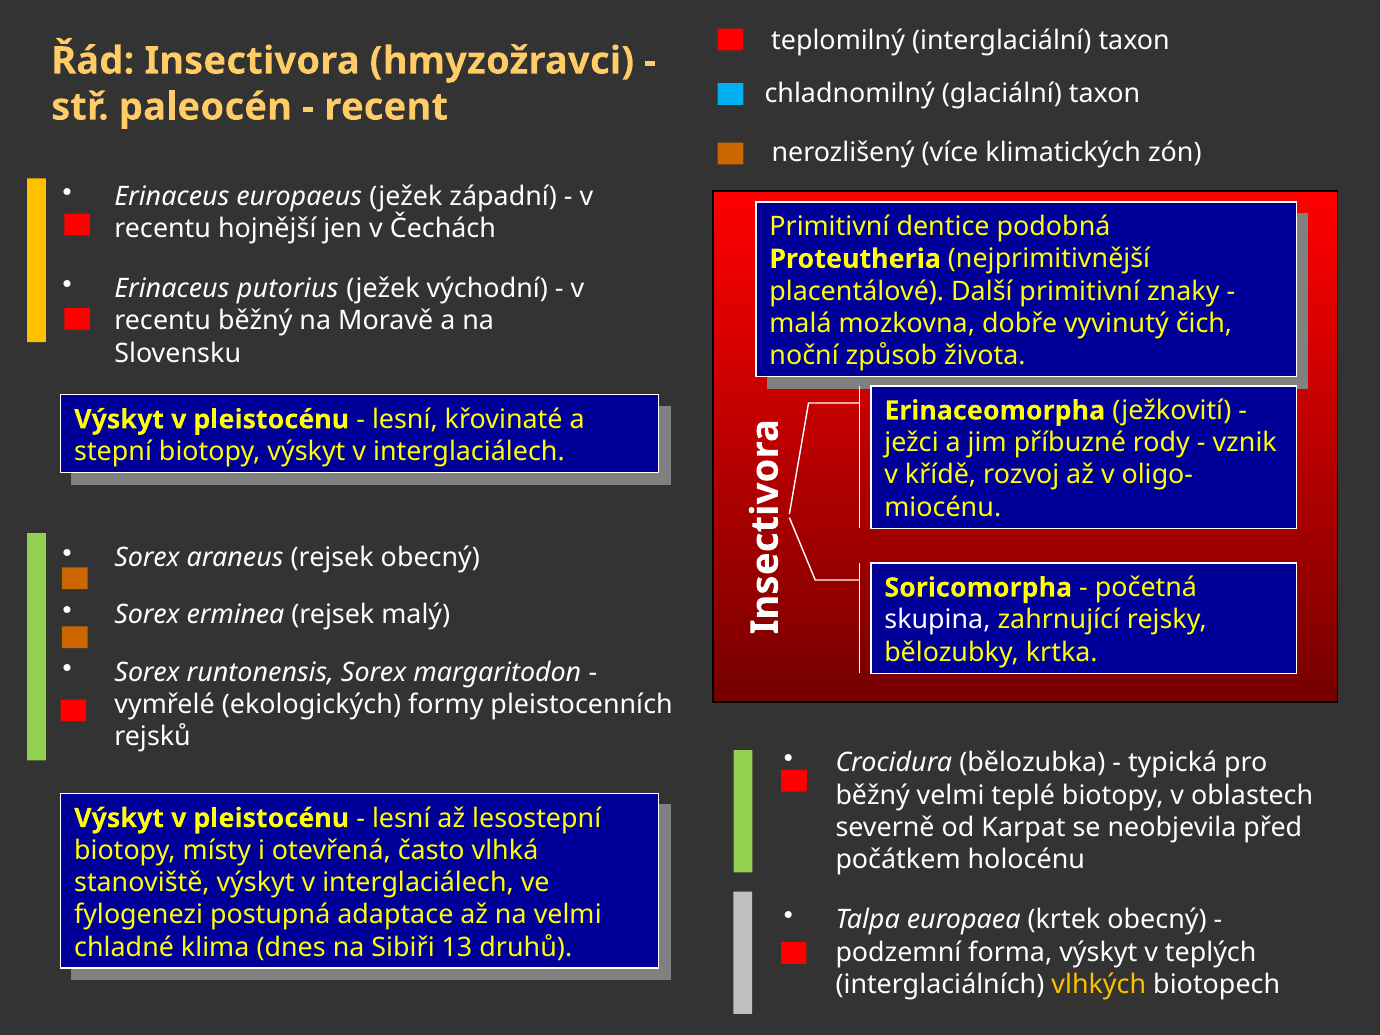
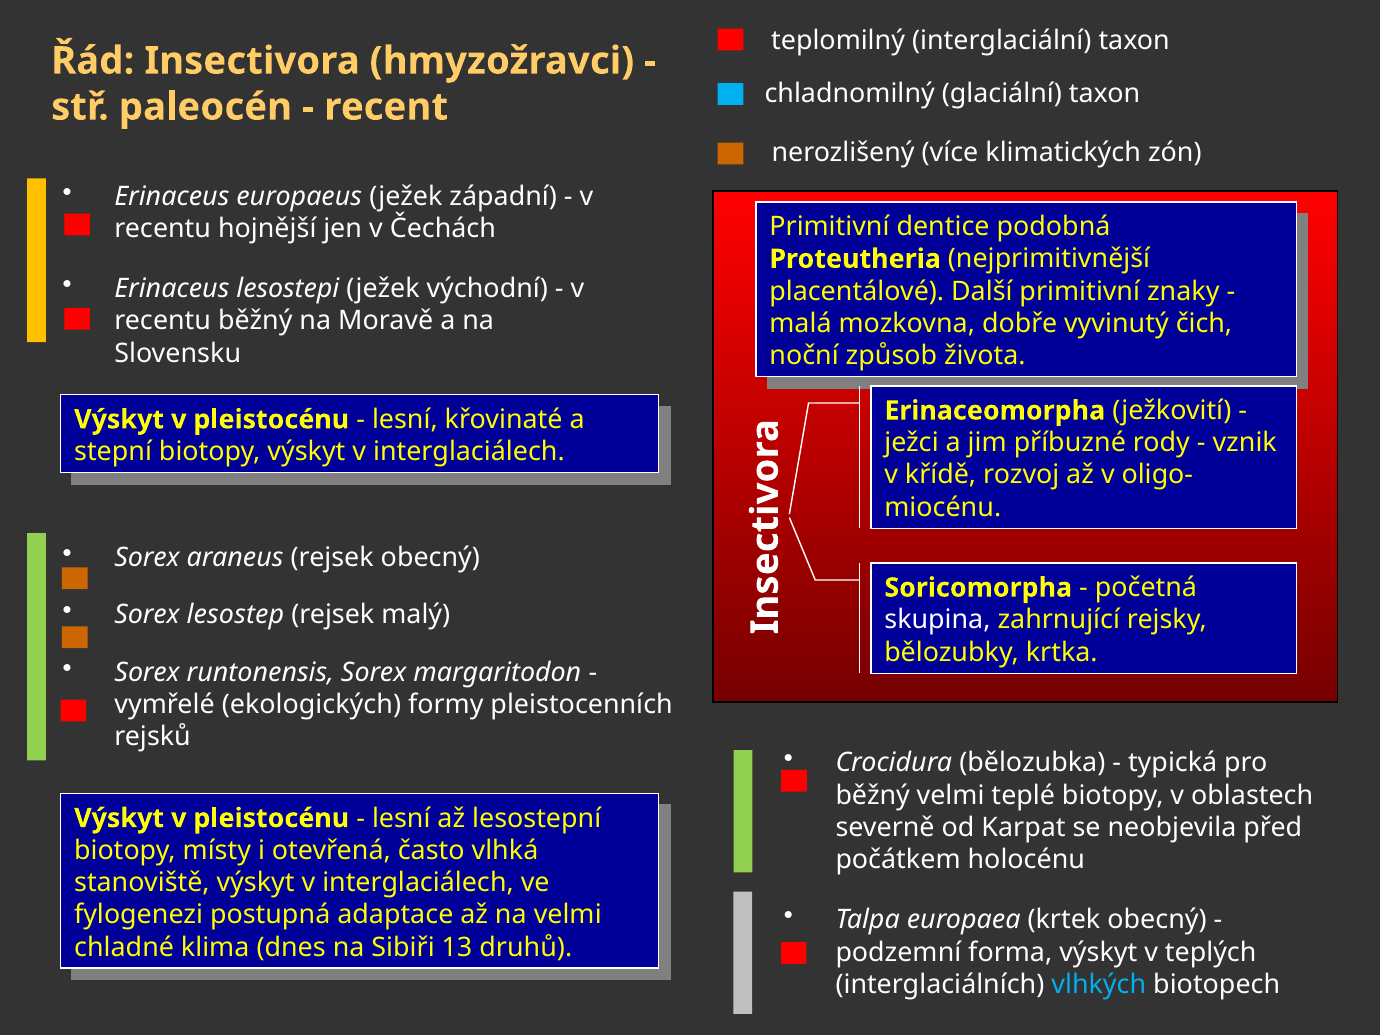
putorius: putorius -> lesostepi (288, 289)
erminea: erminea -> lesostep (235, 615)
vlhkých colour: yellow -> light blue (1099, 985)
